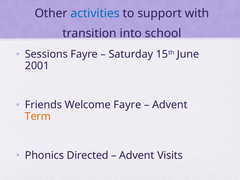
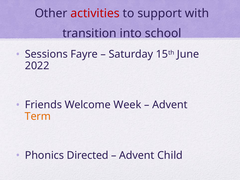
activities colour: blue -> red (95, 13)
2001: 2001 -> 2022 (37, 66)
Welcome Fayre: Fayre -> Week (127, 105)
Visits: Visits -> Child (170, 155)
